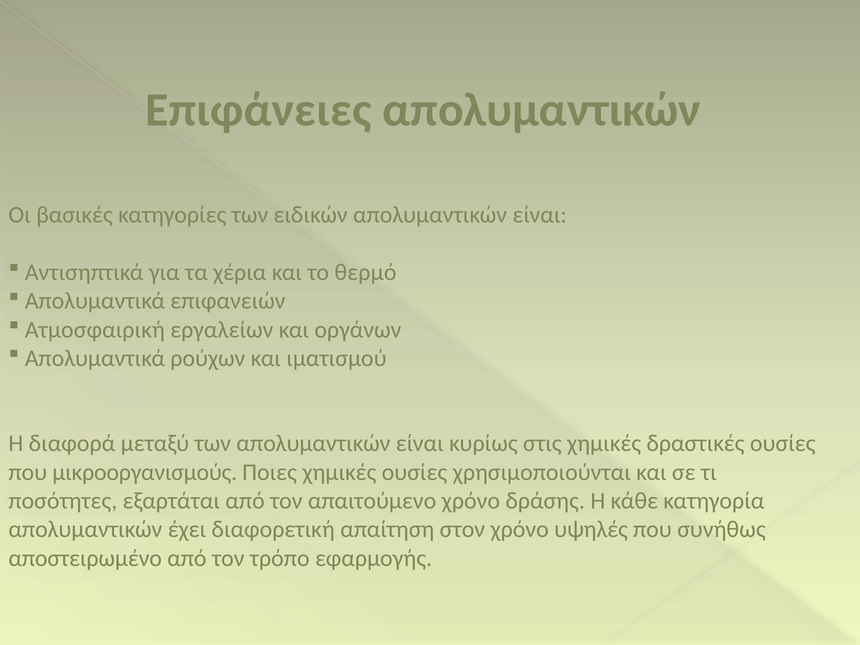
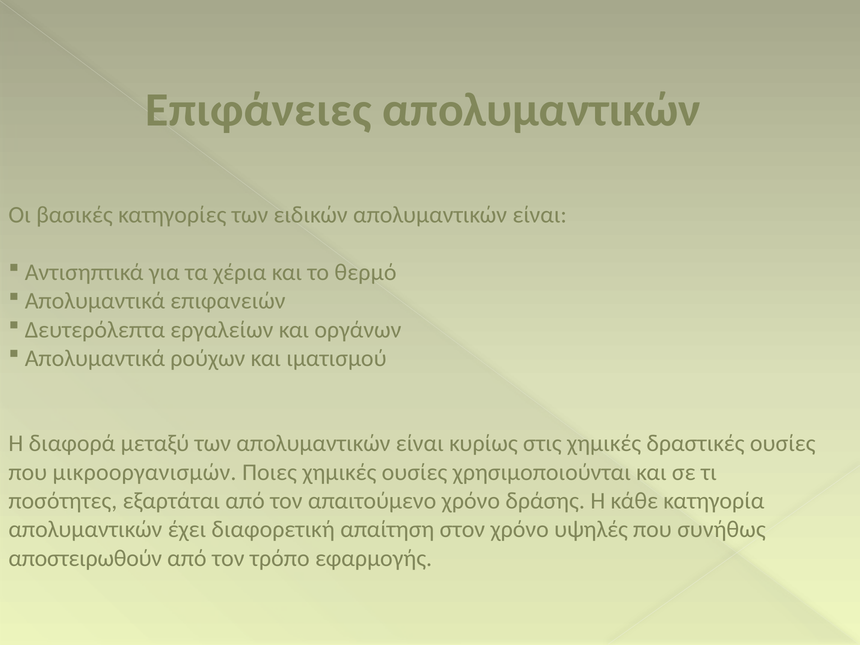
Ατμοσφαιρική: Ατμοσφαιρική -> Δευτερόλεπτα (95, 330)
μικροοργανισμούς: μικροοργανισμούς -> μικροοργανισμών (145, 472)
αποστειρωμένο: αποστειρωμένο -> αποστειρωθούν (85, 558)
